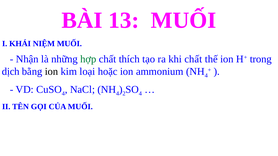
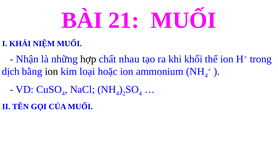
13: 13 -> 21 (124, 20)
hợp colour: green -> black (88, 59)
thích: thích -> nhau (129, 59)
khi chất: chất -> khối (193, 59)
